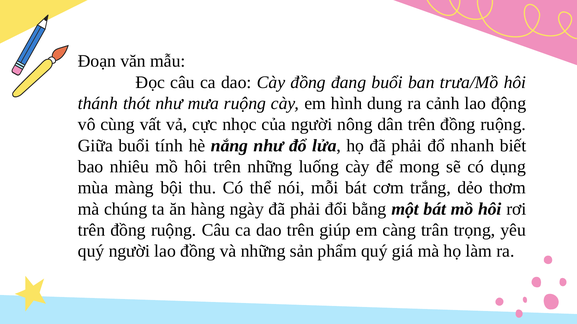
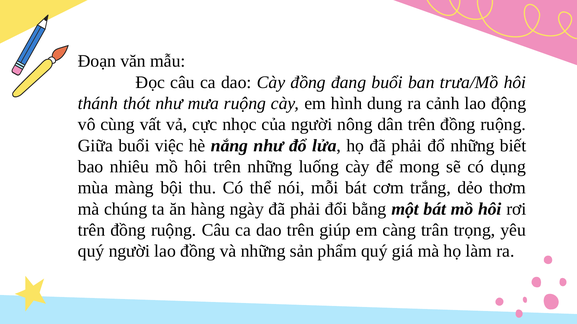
tính: tính -> việc (169, 146)
đổ nhanh: nhanh -> những (473, 146)
